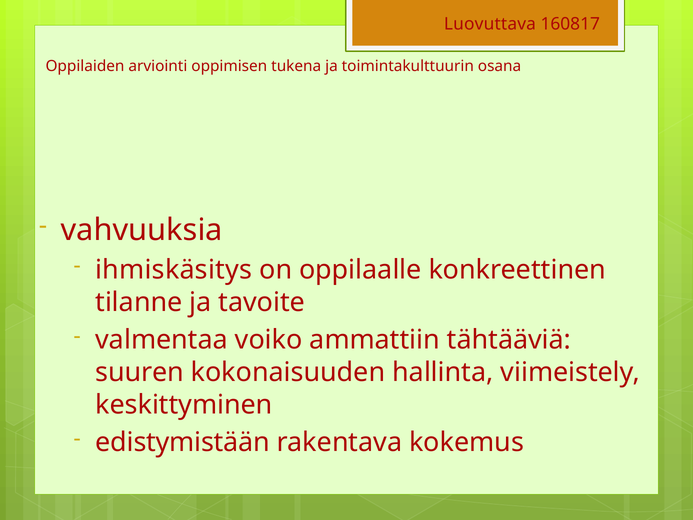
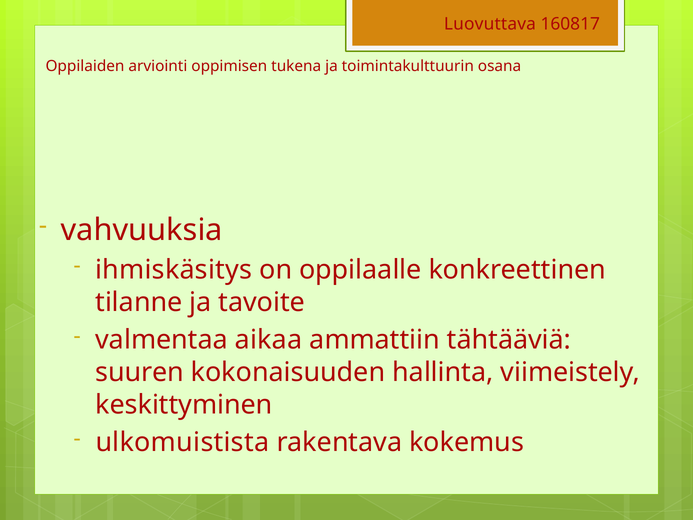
voiko: voiko -> aikaa (269, 340)
edistymistään: edistymistään -> ulkomuistista (182, 442)
